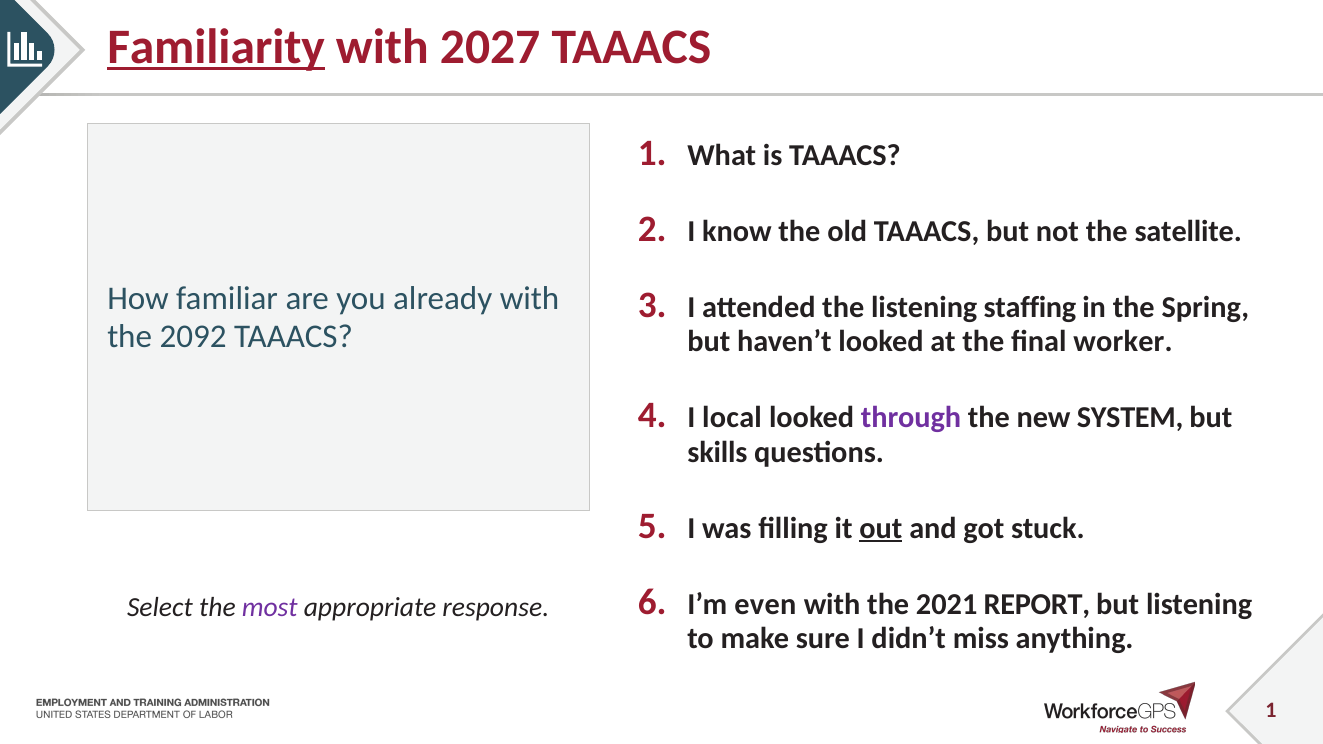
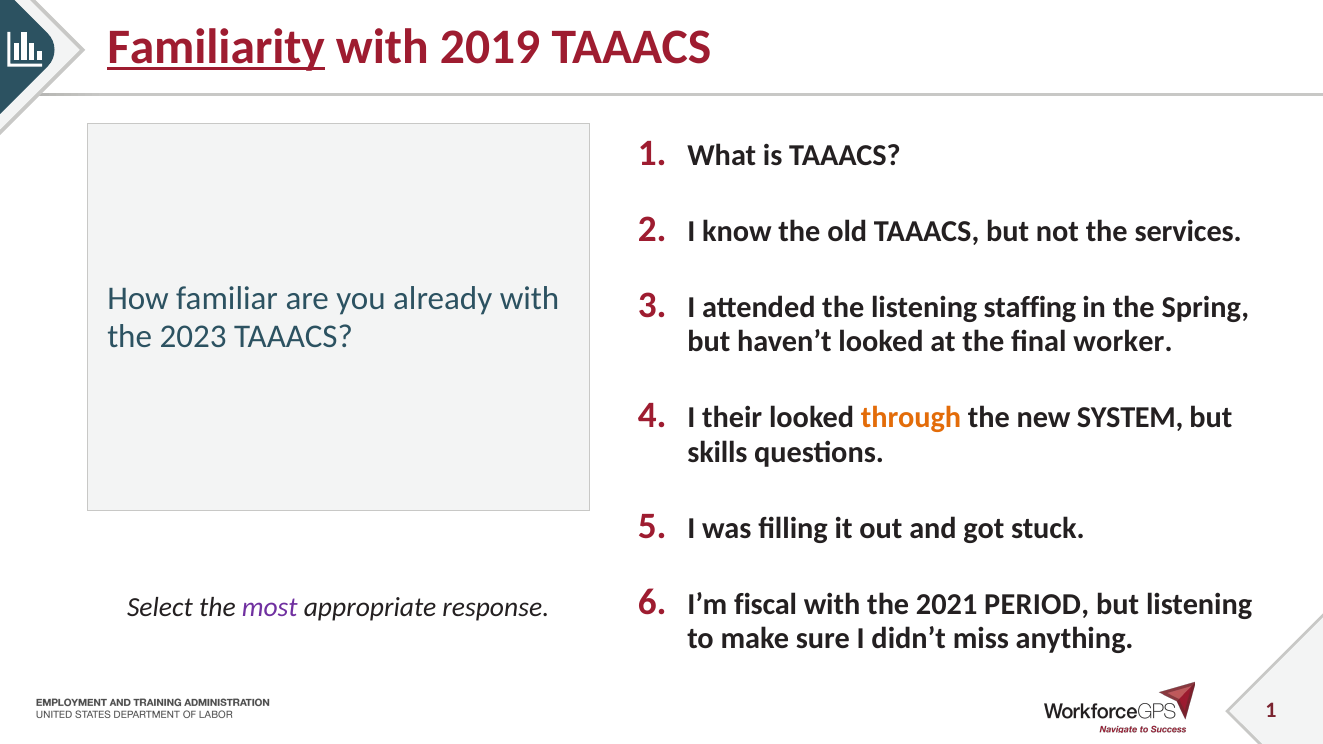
2027: 2027 -> 2019 (490, 47)
satellite: satellite -> services (1188, 232)
2092: 2092 -> 2023 (193, 336)
local: local -> their (732, 418)
through colour: purple -> orange (911, 418)
out underline: present -> none (881, 528)
even: even -> fiscal (766, 604)
REPORT: REPORT -> PERIOD (1037, 604)
